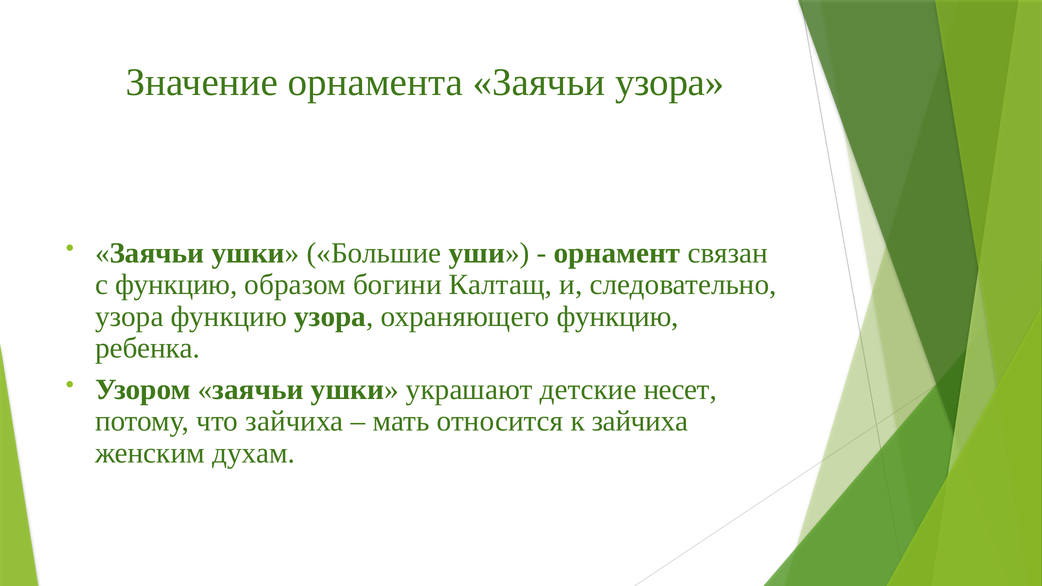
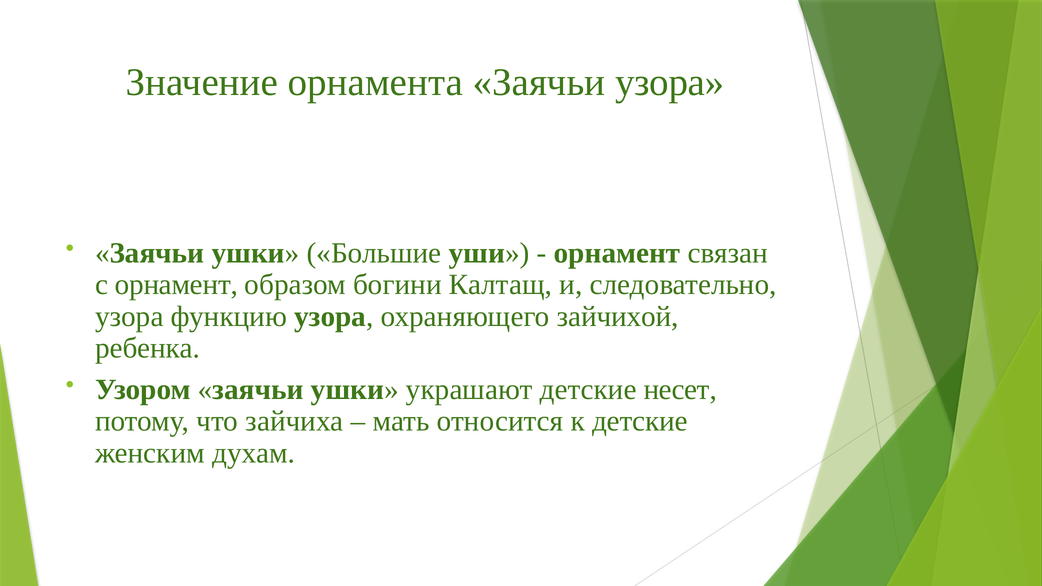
с функцию: функцию -> орнамент (176, 285)
охраняющего функцию: функцию -> зайчихой (618, 317)
к зайчиха: зайчиха -> детские (640, 421)
